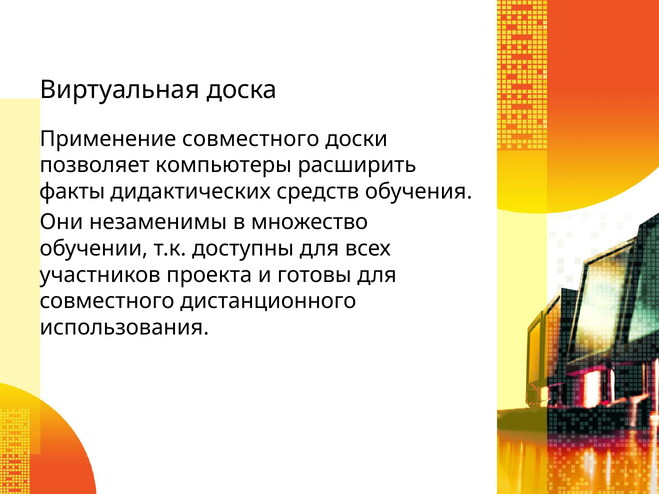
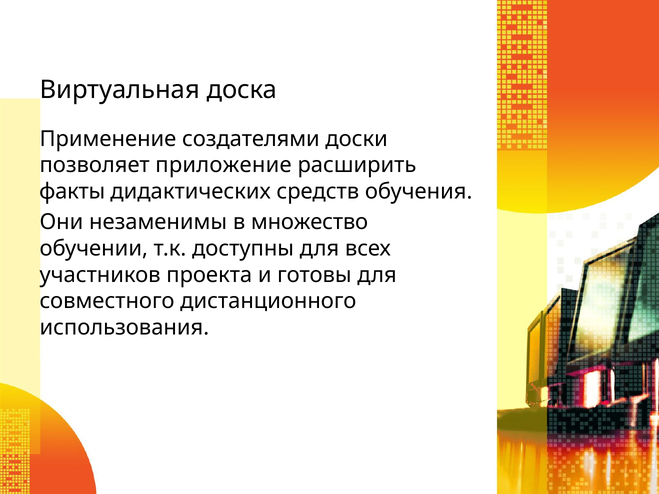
Применение совместного: совместного -> создателями (251, 139)
компьютеры: компьютеры -> приложение (223, 165)
